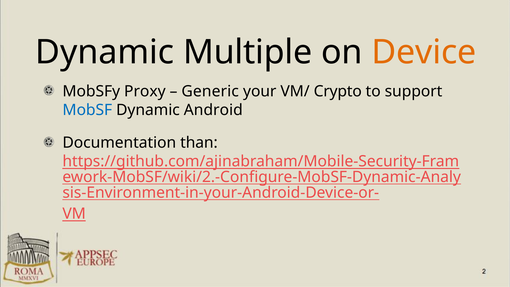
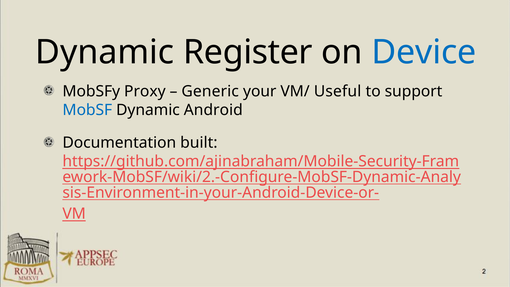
Multiple: Multiple -> Register (248, 52)
Device colour: orange -> blue (424, 52)
Crypto: Crypto -> Useful (338, 91)
than: than -> built (199, 143)
